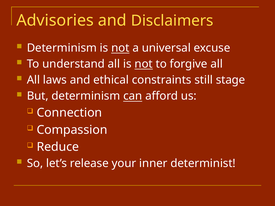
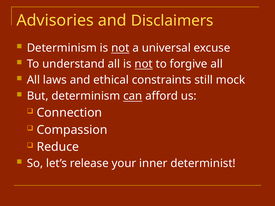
stage: stage -> mock (231, 80)
